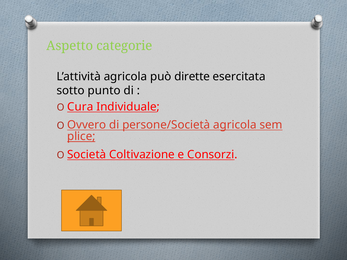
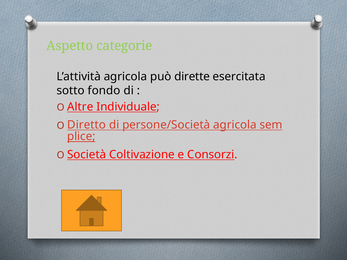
punto: punto -> fondo (104, 91)
Cura: Cura -> Altre (80, 107)
Ovvero: Ovvero -> Diretto (87, 125)
